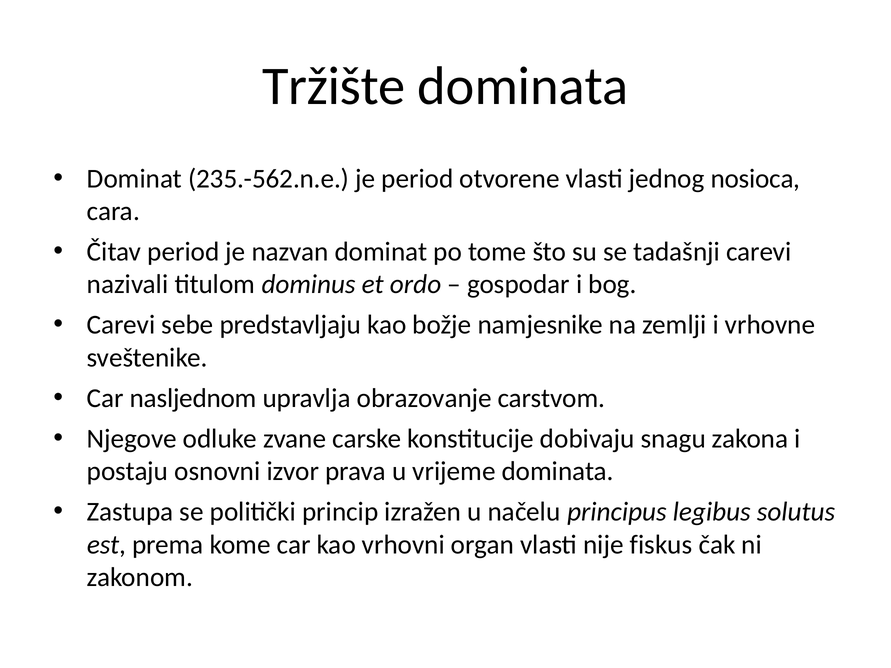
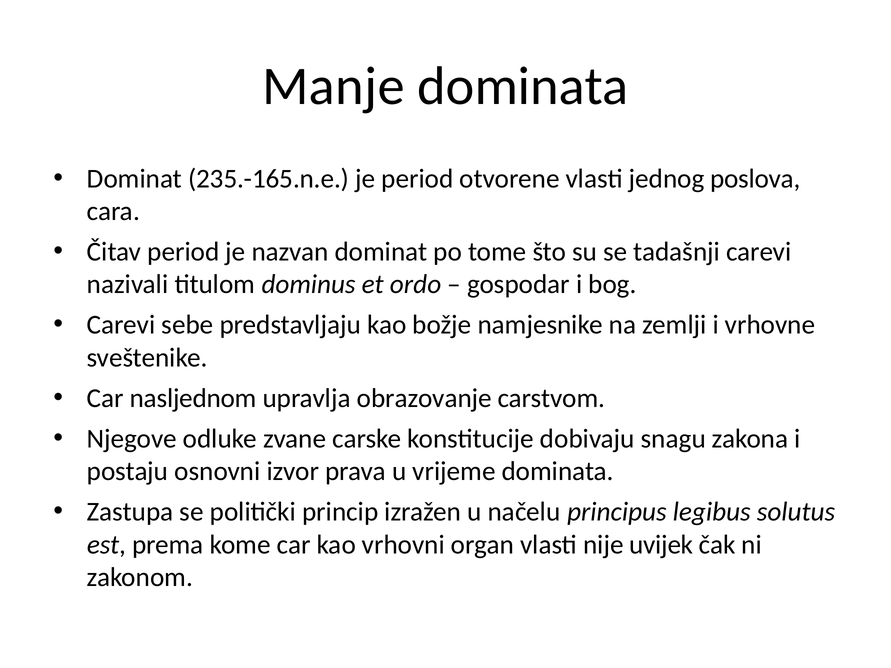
Tržište: Tržište -> Manje (333, 86)
235.-562.n.e: 235.-562.n.e -> 235.-165.n.e (269, 179)
nosioca: nosioca -> poslova (755, 179)
fiskus: fiskus -> uvijek (661, 545)
